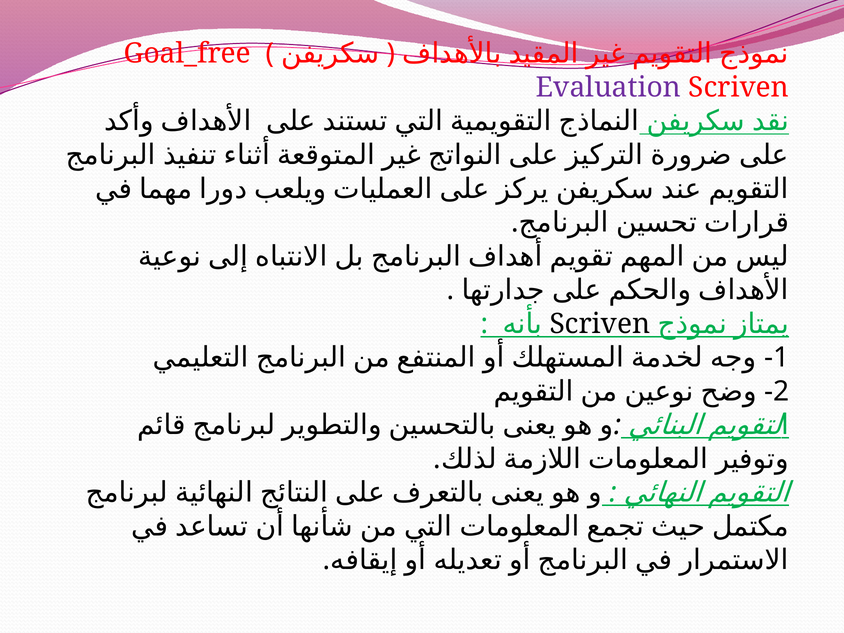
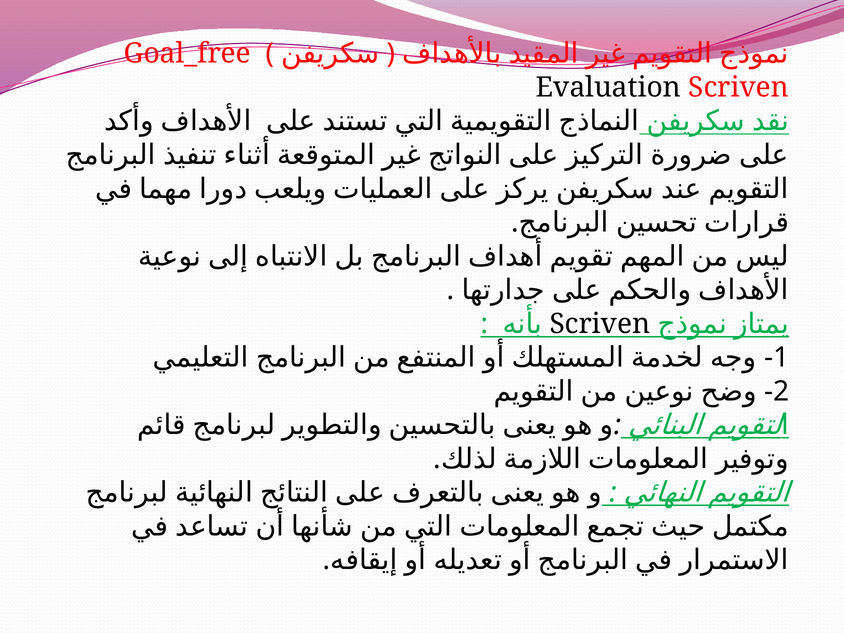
Evaluation colour: purple -> black (608, 87)
